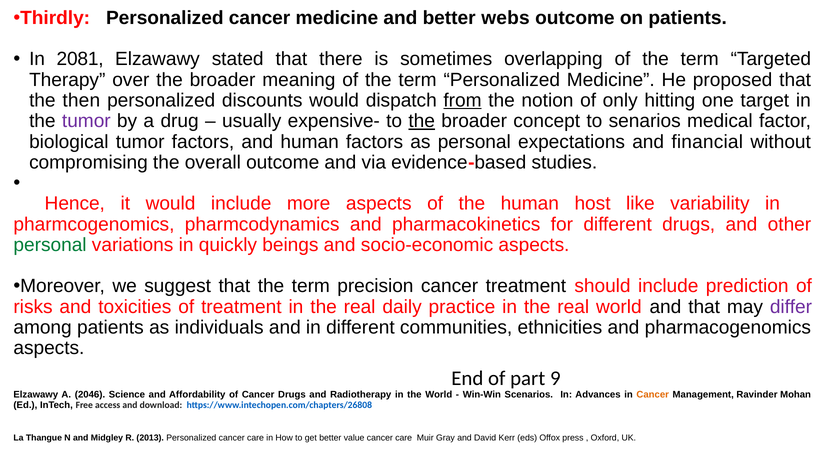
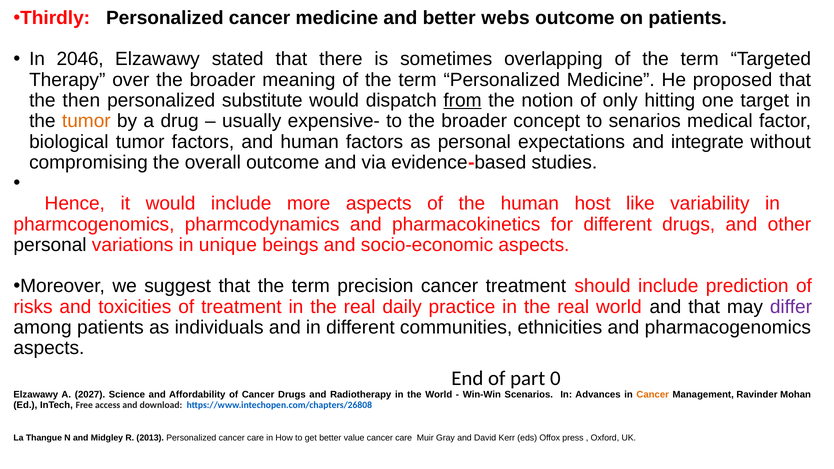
2081: 2081 -> 2046 (80, 59)
discounts: discounts -> substitute (262, 100)
tumor colour: purple -> orange (86, 121)
the underline: present -> none (422, 121)
financial: financial -> integrate (707, 142)
personal colour: green -> black (50, 245)
quickly: quickly -> unique (228, 245)
9: 9 -> 0 (555, 378)
2046: 2046 -> 2027 (90, 395)
